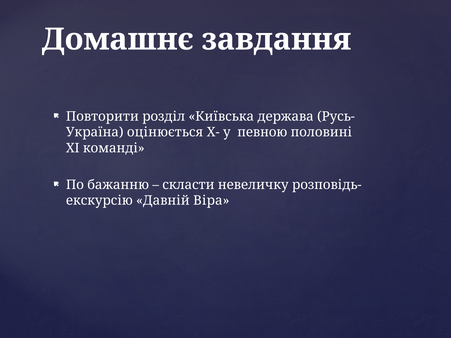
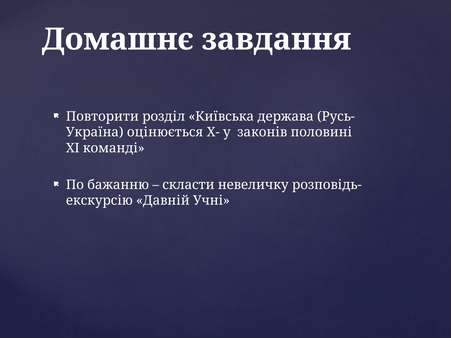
певною: певною -> законів (262, 132)
Віра: Віра -> Учні (211, 201)
